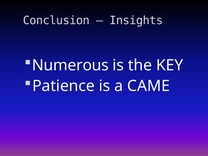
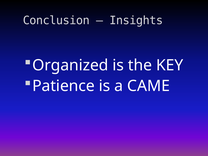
Numerous: Numerous -> Organized (70, 65)
